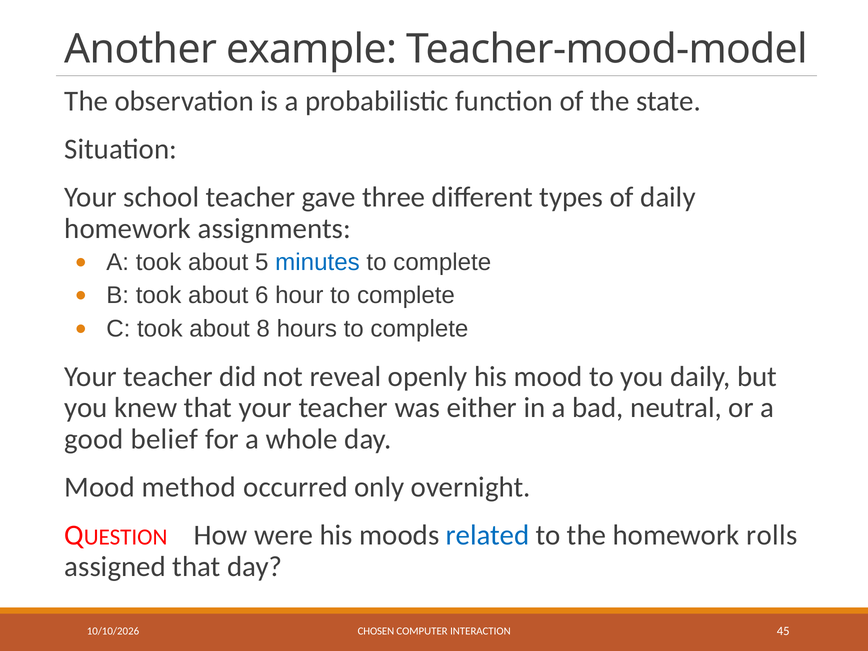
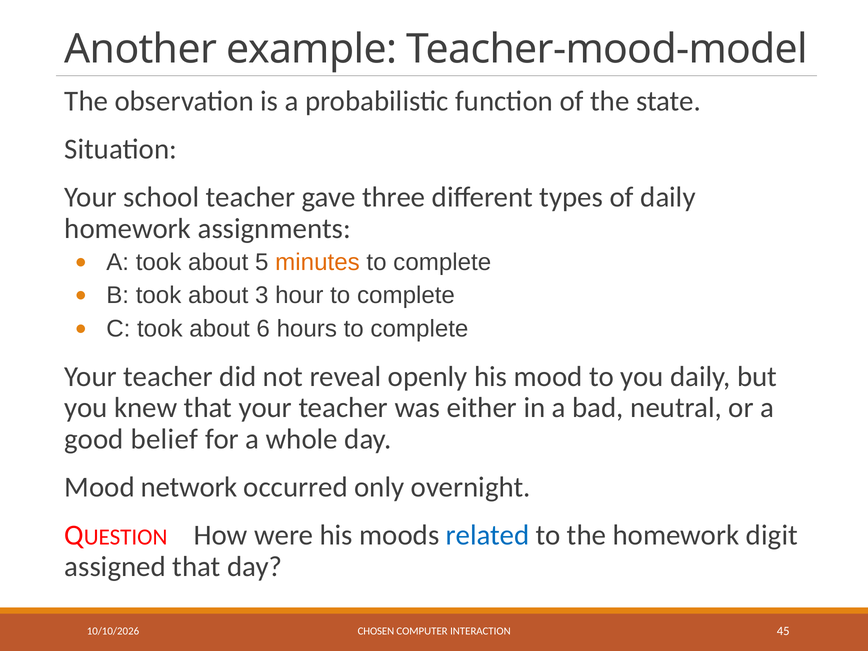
minutes colour: blue -> orange (317, 262)
6: 6 -> 3 (262, 295)
8: 8 -> 6 (263, 329)
method: method -> network (189, 487)
rolls: rolls -> digit (772, 535)
